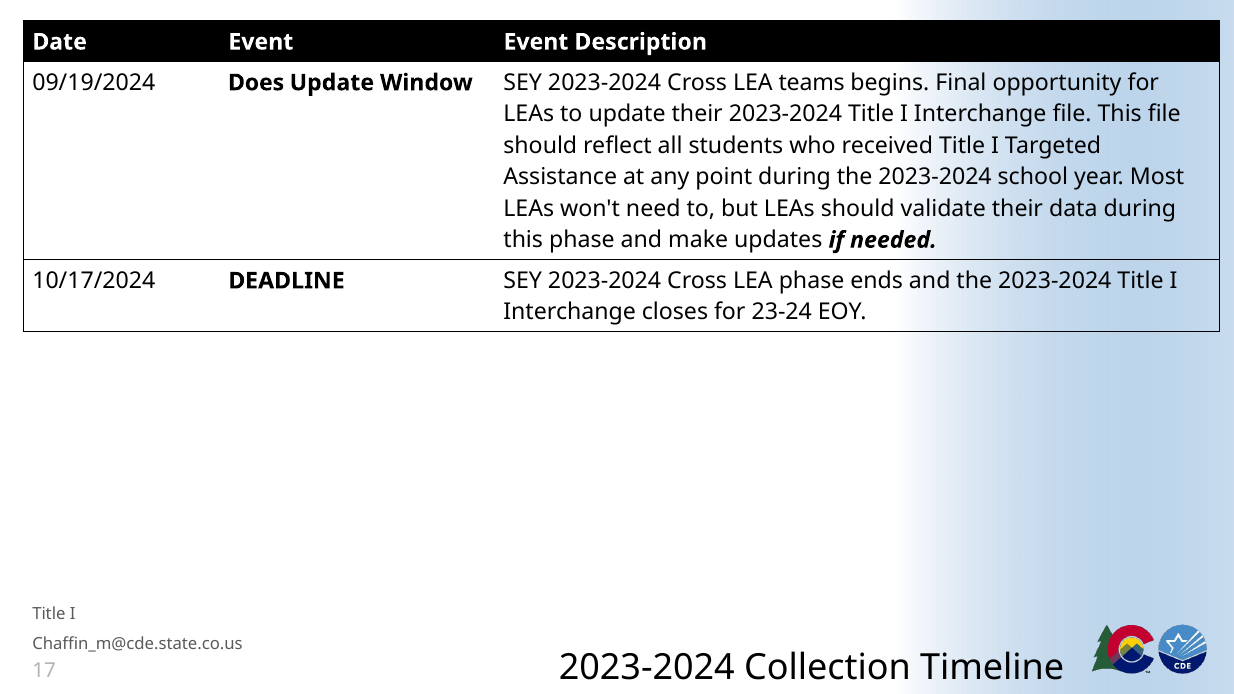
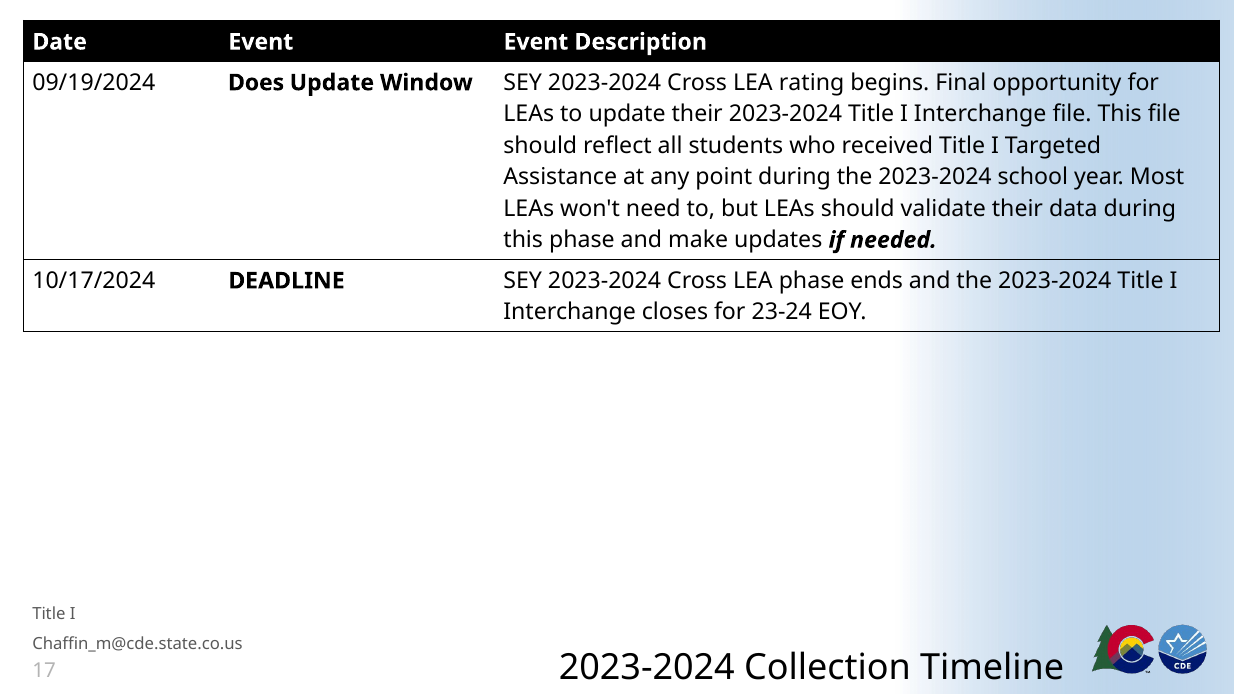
teams: teams -> rating (812, 83)
